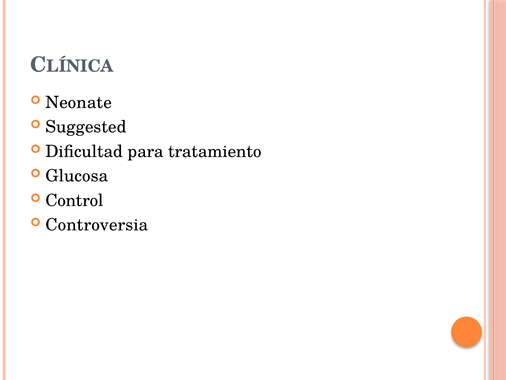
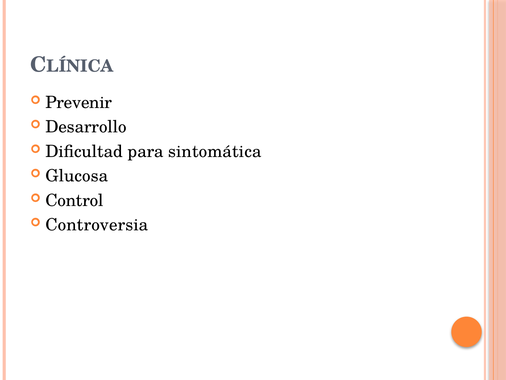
Neonate: Neonate -> Prevenir (79, 102)
Suggested: Suggested -> Desarrollo (86, 127)
tratamiento: tratamiento -> sintomática (215, 151)
